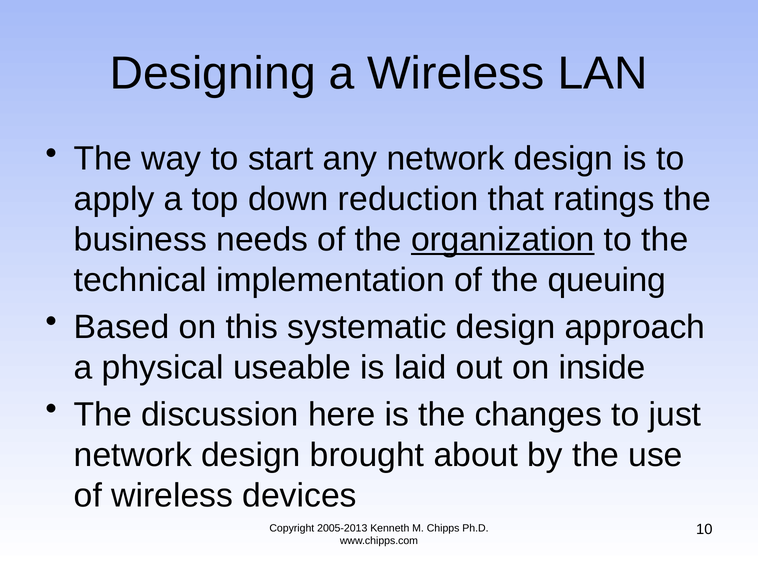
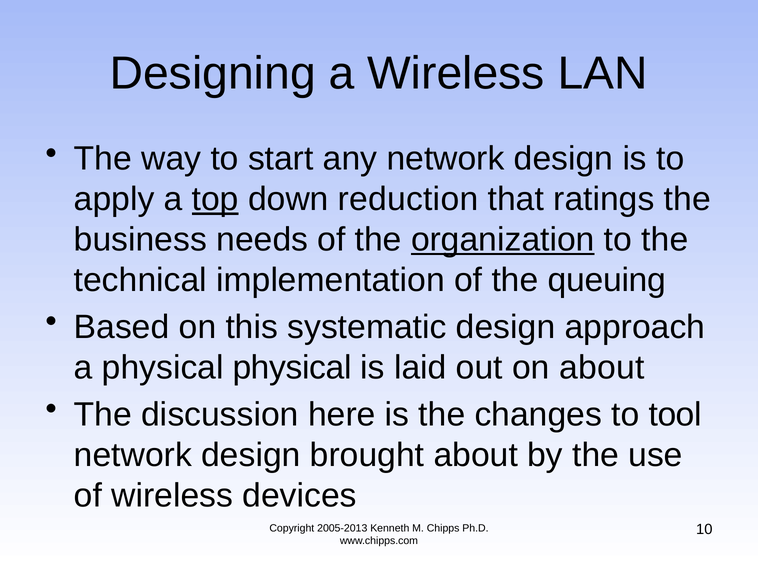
top underline: none -> present (215, 199)
physical useable: useable -> physical (292, 368)
on inside: inside -> about (602, 368)
just: just -> tool (675, 415)
